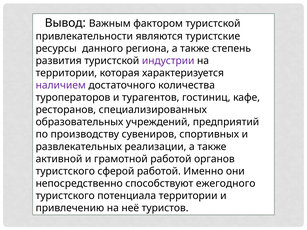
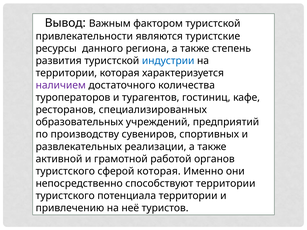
индустрии colour: purple -> blue (168, 61)
сферой работой: работой -> которая (159, 171)
способствуют ежегодного: ежегодного -> территории (226, 184)
